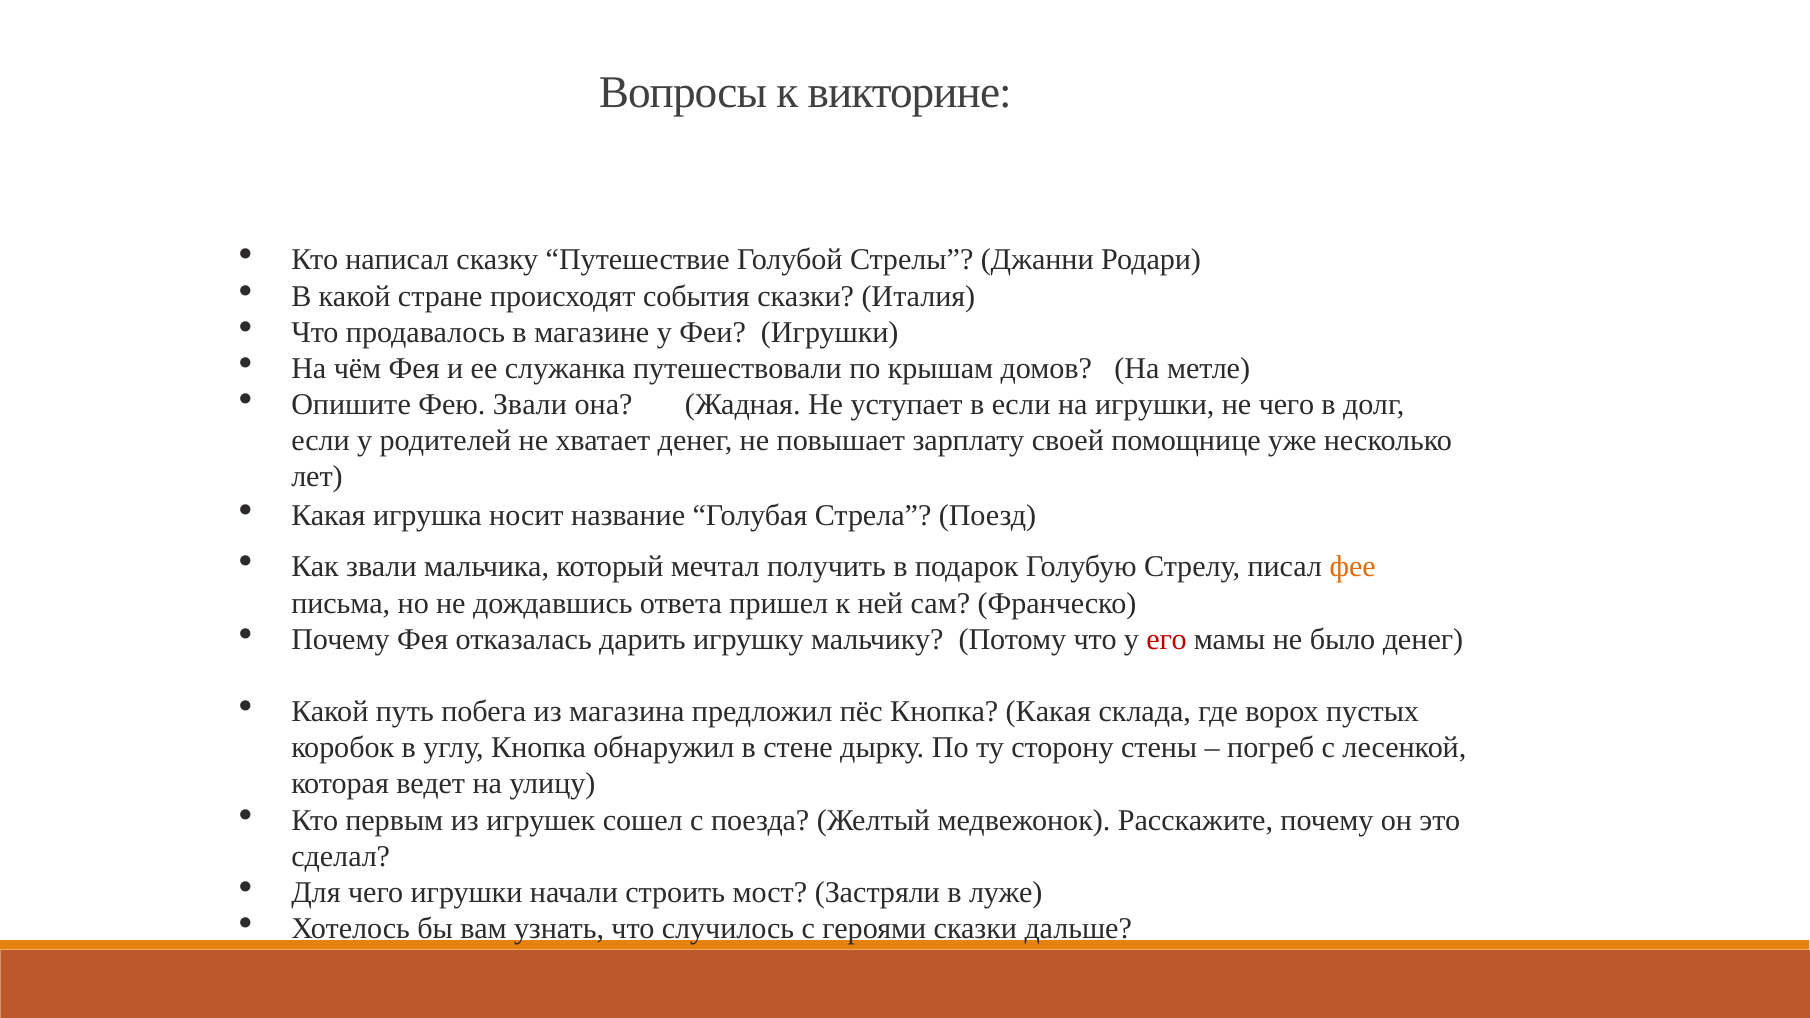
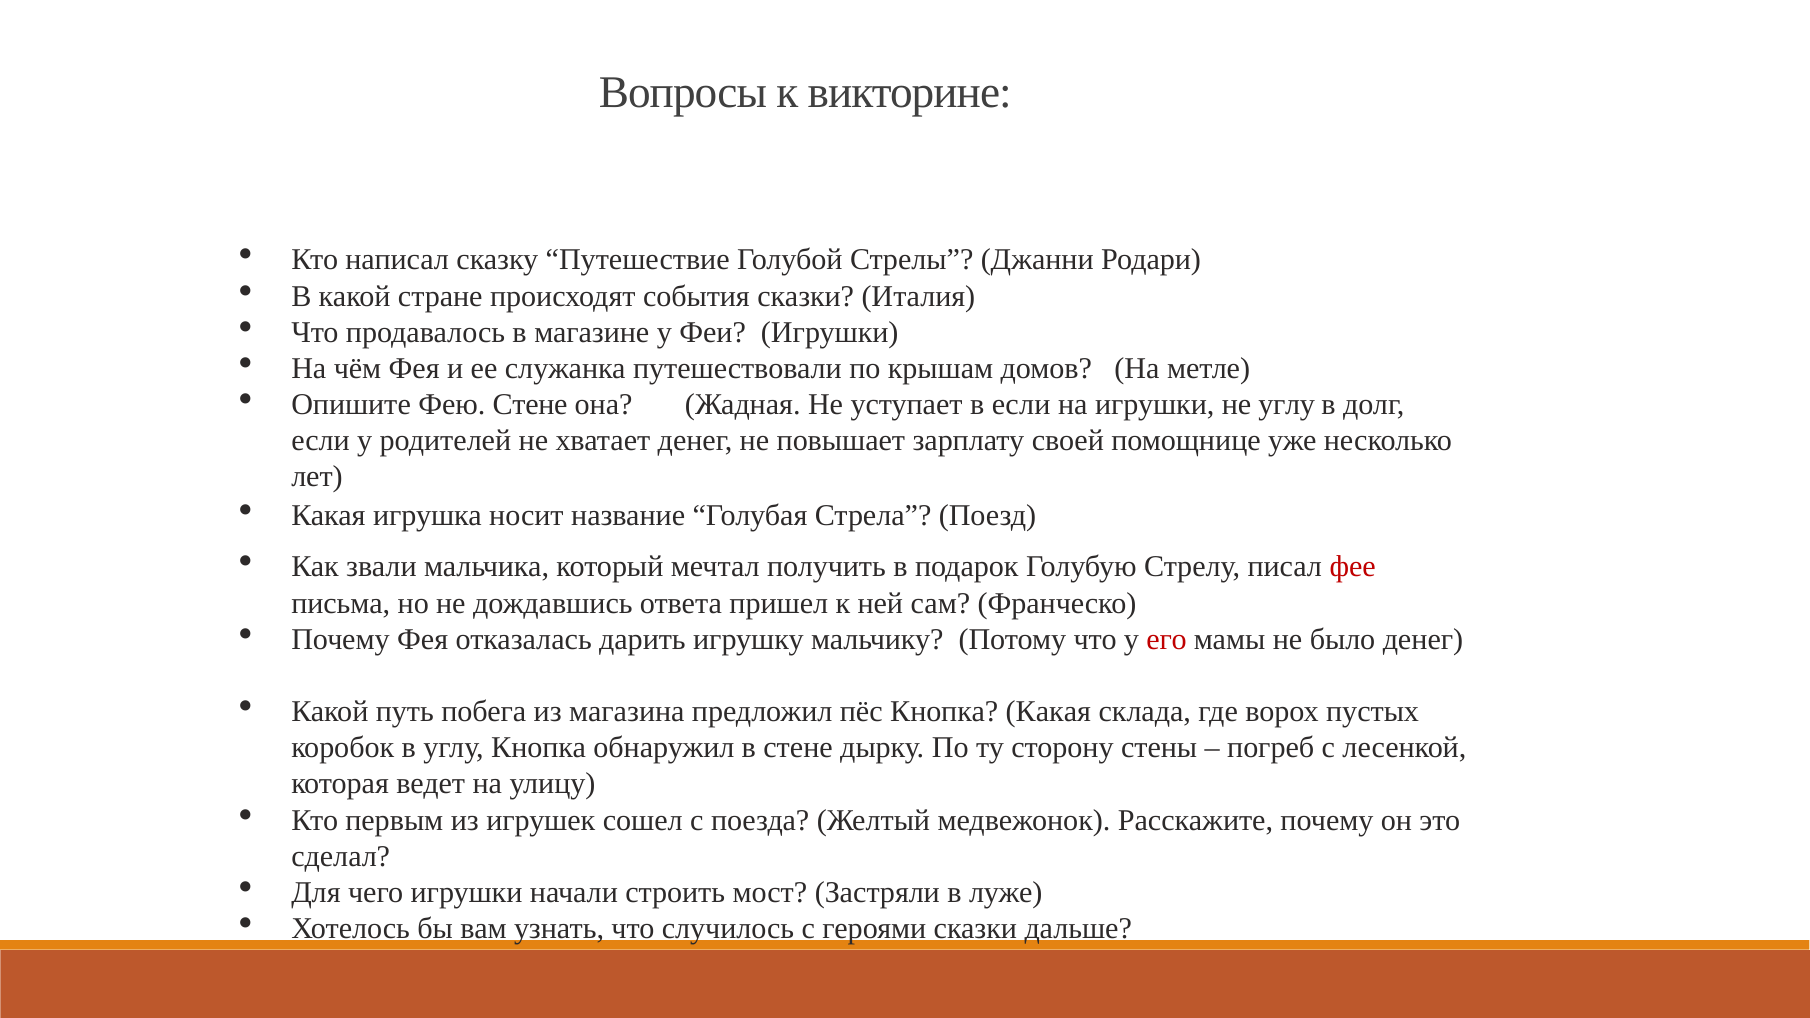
Фею Звали: Звали -> Стене (530, 405)
не чего: чего -> углу (1287, 405)
фее colour: orange -> red (1353, 567)
